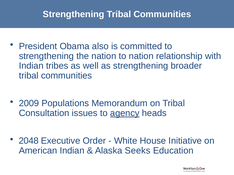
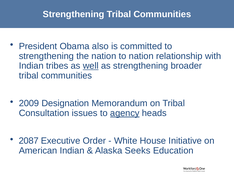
well underline: none -> present (91, 66)
Populations: Populations -> Designation (65, 104)
2048: 2048 -> 2087 (29, 141)
